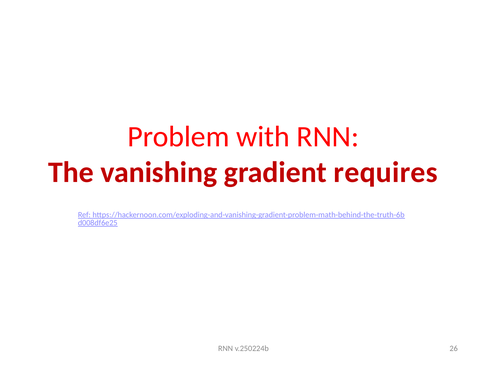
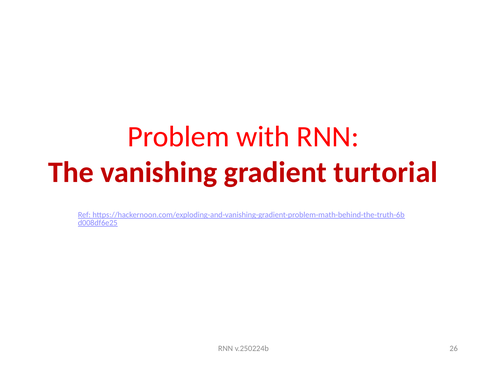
requires: requires -> turtorial (386, 173)
